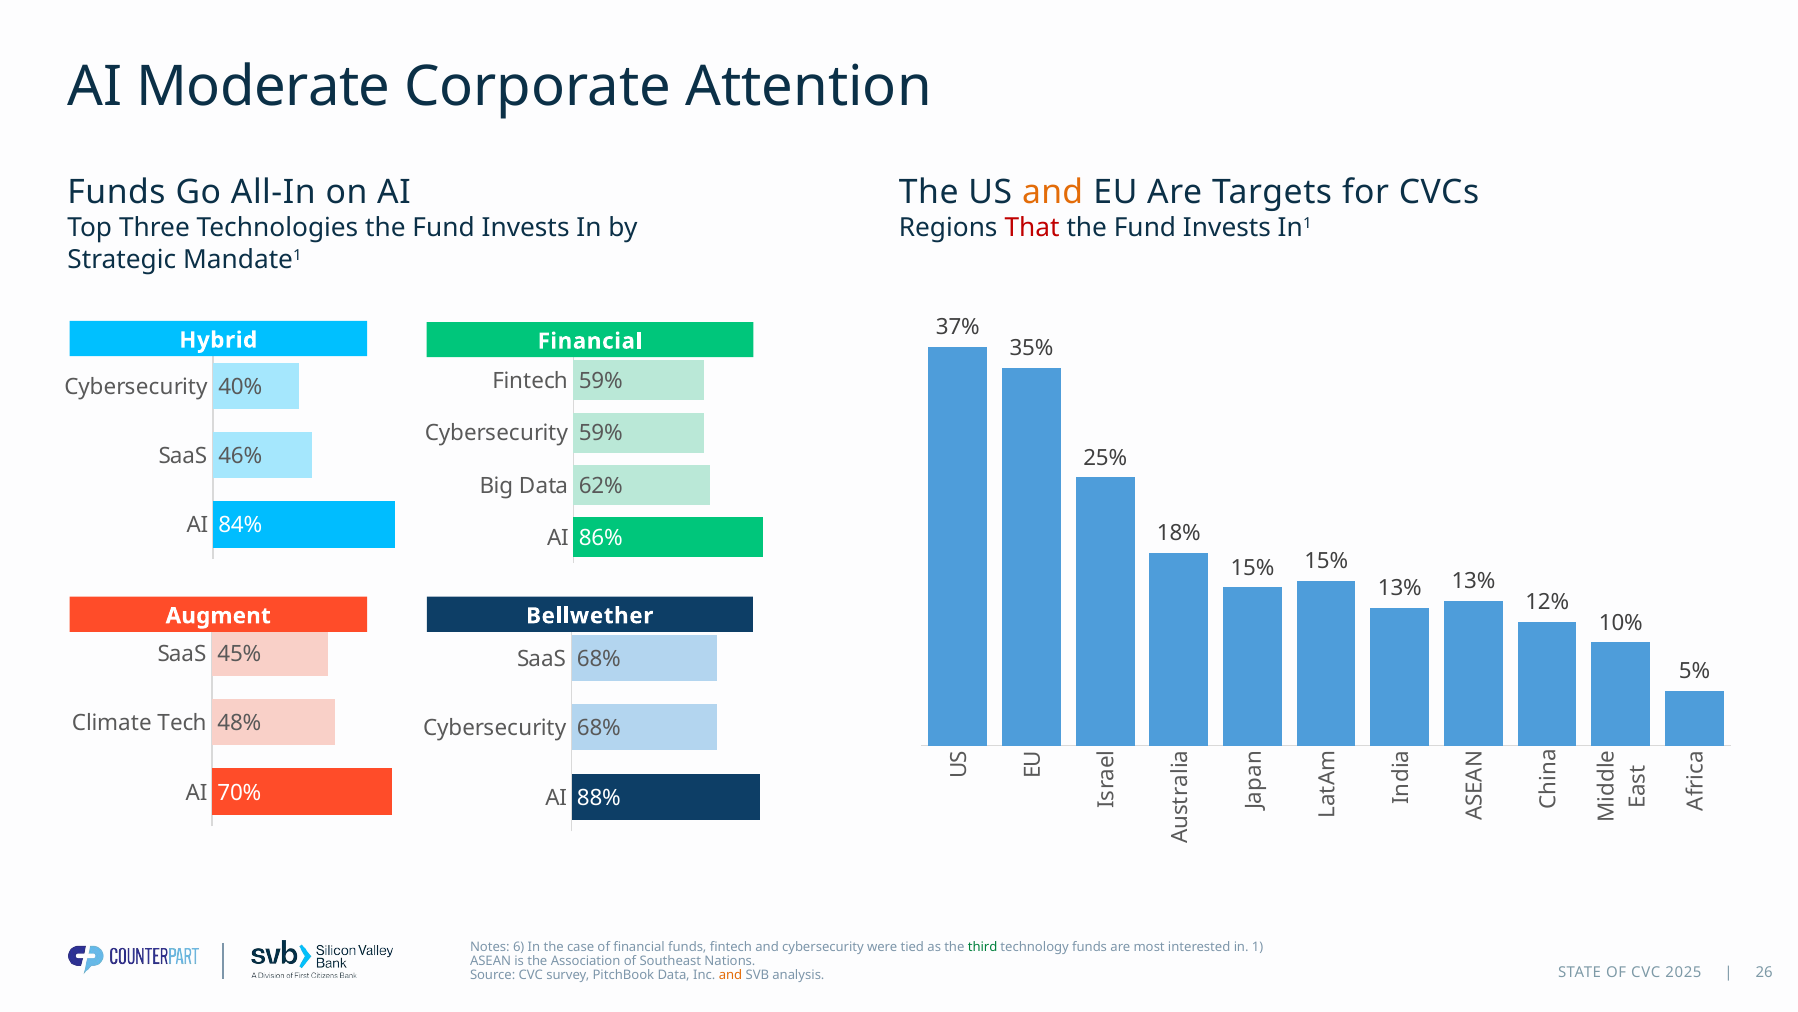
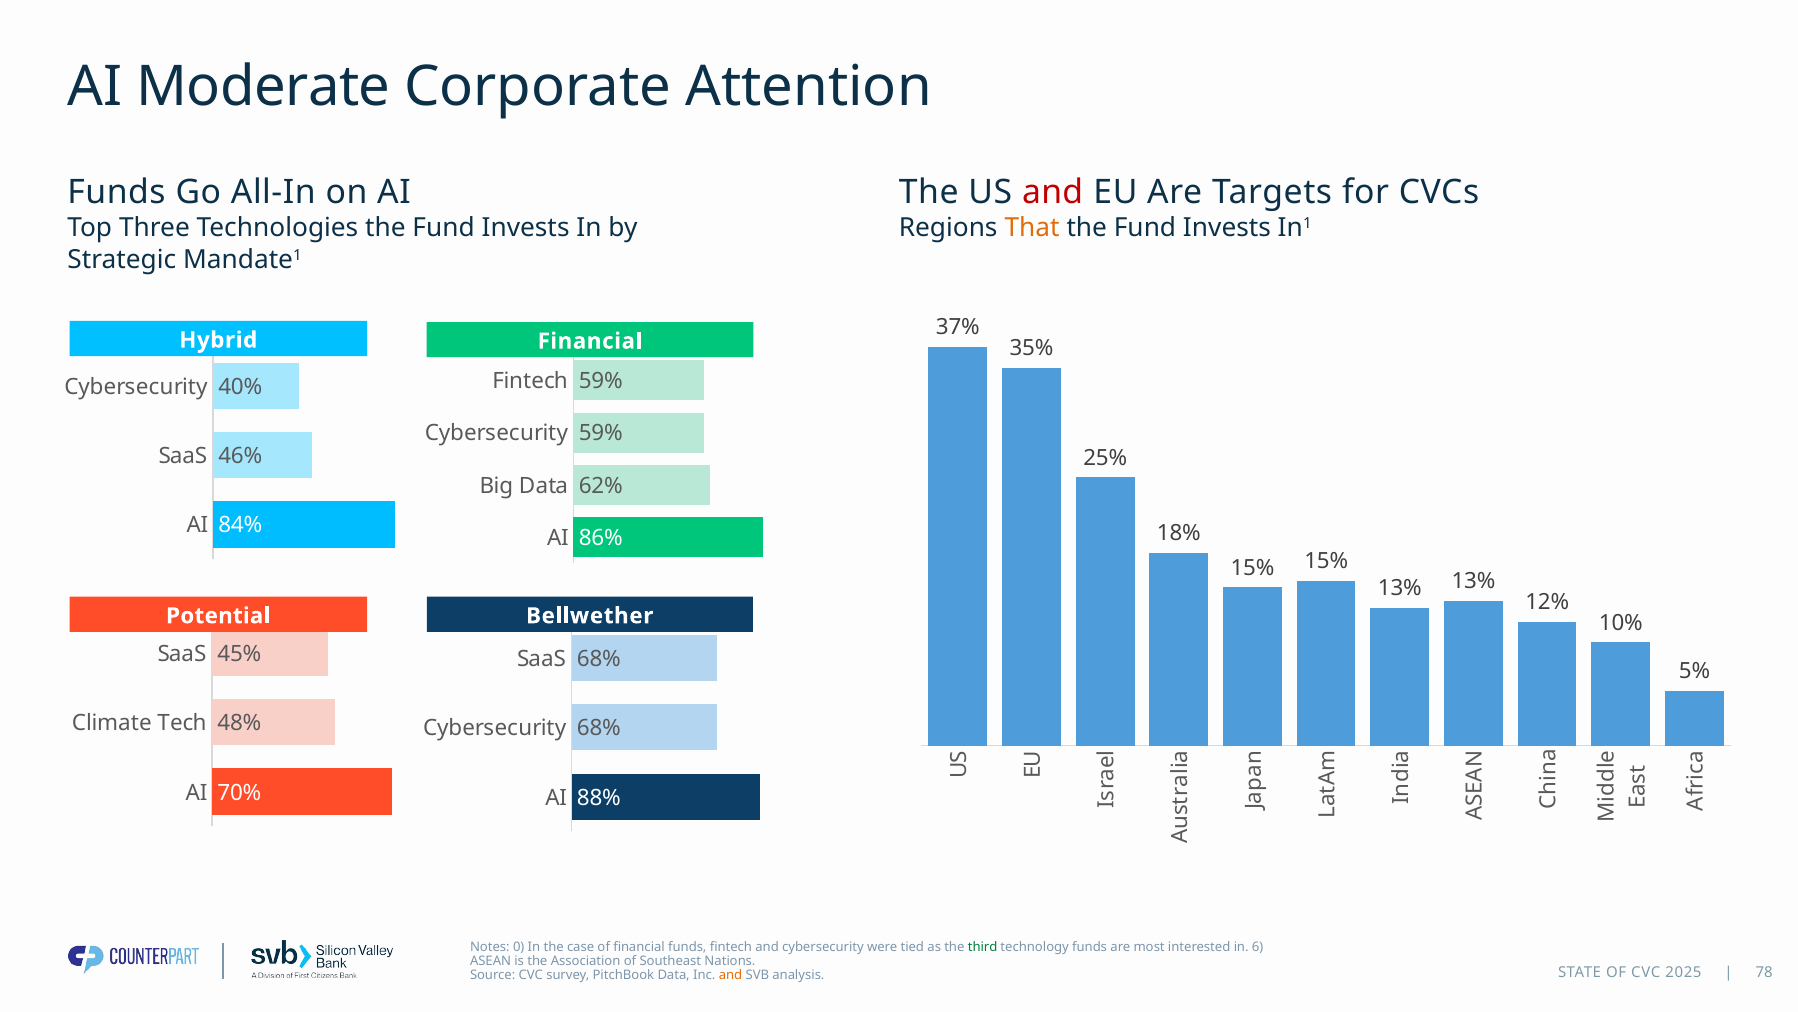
and colour: orange -> red (1053, 192)
That colour: red -> orange (1032, 228)
Augment: Augment -> Potential (218, 616)
6: 6 -> 0 (519, 947)
1: 1 -> 6 (1258, 947)
26: 26 -> 78 (1764, 972)
